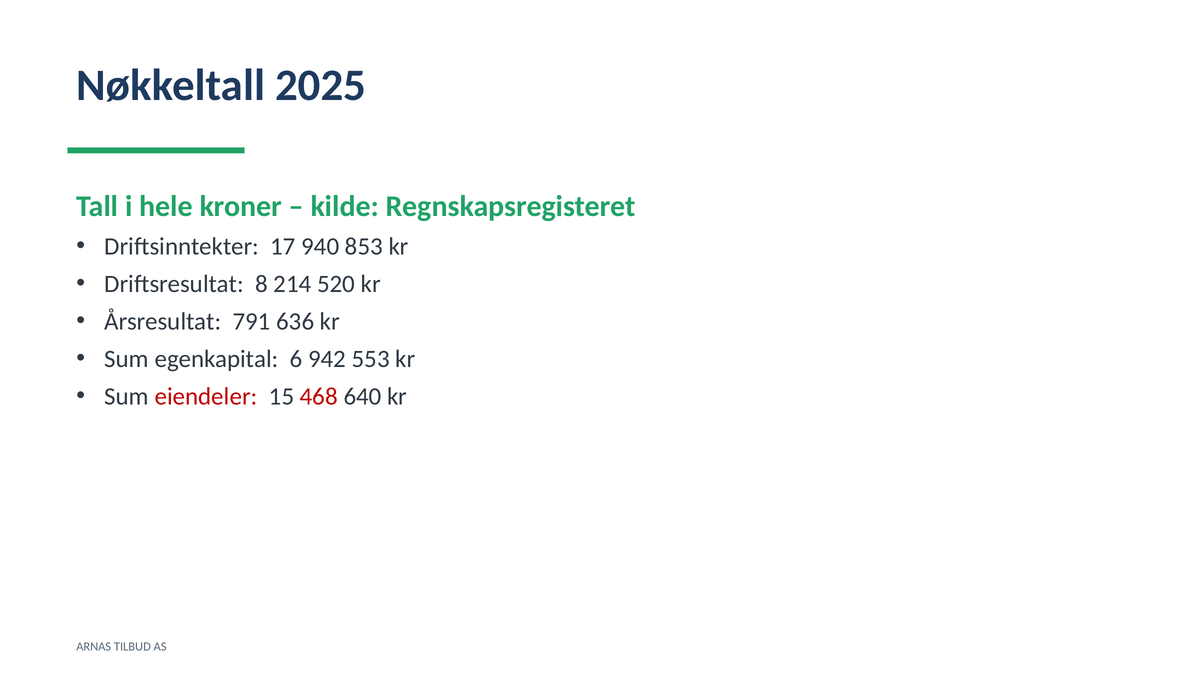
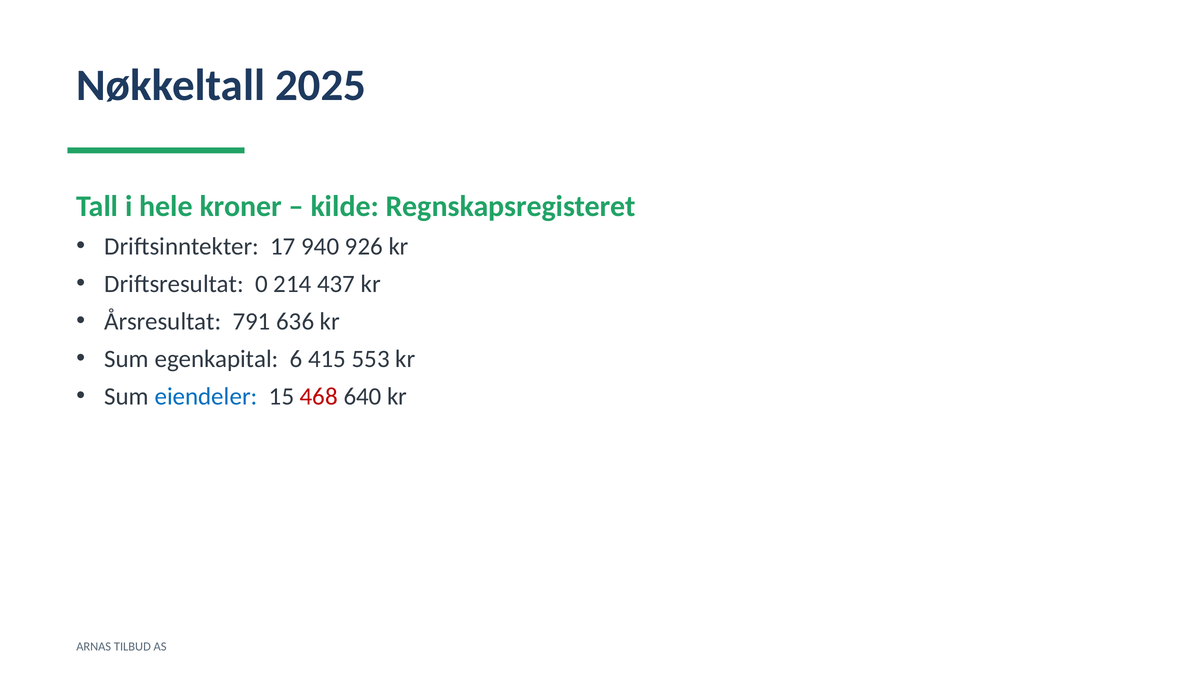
853: 853 -> 926 (364, 247)
8: 8 -> 0 (261, 284)
520: 520 -> 437 (336, 284)
942: 942 -> 415 (327, 359)
eiendeler colour: red -> blue (206, 397)
